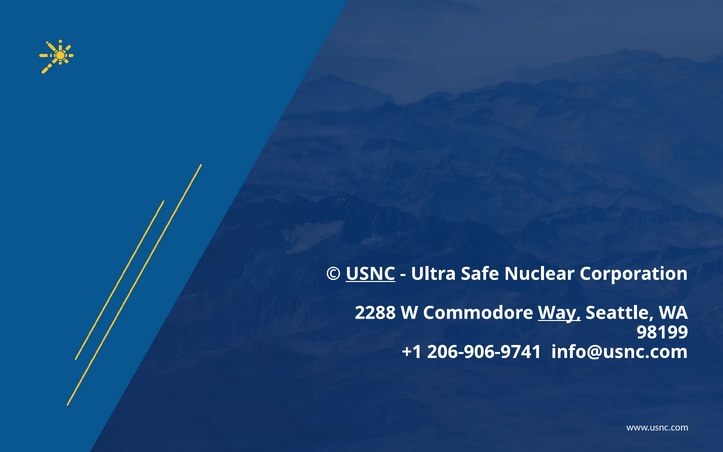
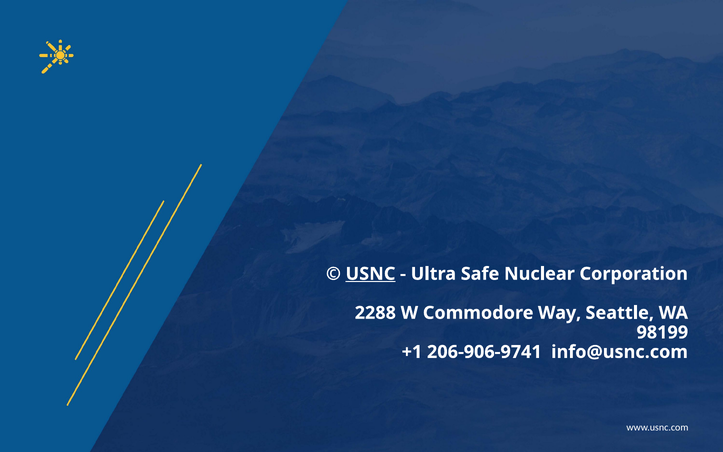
Way underline: present -> none (560, 313)
